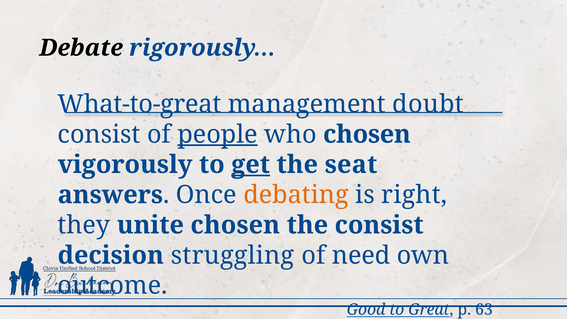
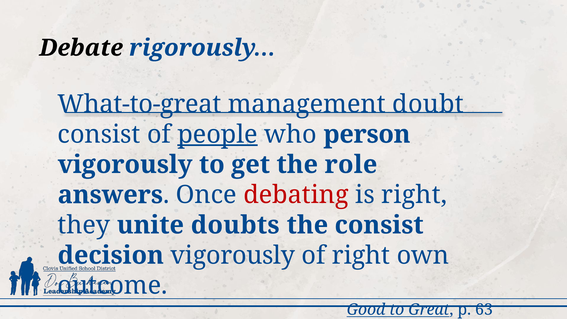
who chosen: chosen -> person (367, 134)
get underline: present -> none (251, 165)
seat: seat -> role (351, 165)
debating colour: orange -> red (296, 195)
unite chosen: chosen -> doubts (235, 225)
decision struggling: struggling -> vigorously (233, 255)
of need: need -> right (361, 255)
